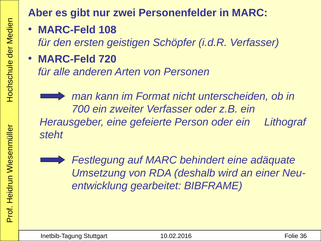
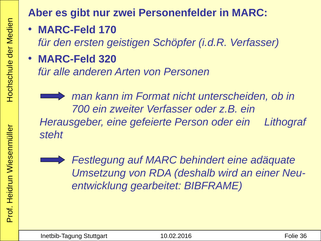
108: 108 -> 170 (108, 30)
720: 720 -> 320 (108, 59)
